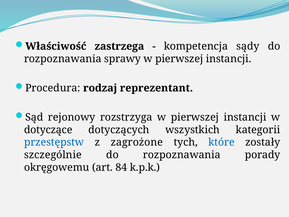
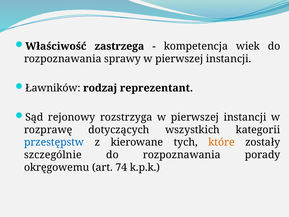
sądy: sądy -> wiek (248, 46)
Procedura: Procedura -> Ławników (53, 88)
dotyczące: dotyczące -> rozprawę (48, 130)
zagrożone: zagrożone -> kierowane (137, 142)
które colour: blue -> orange (221, 142)
84: 84 -> 74 (121, 167)
